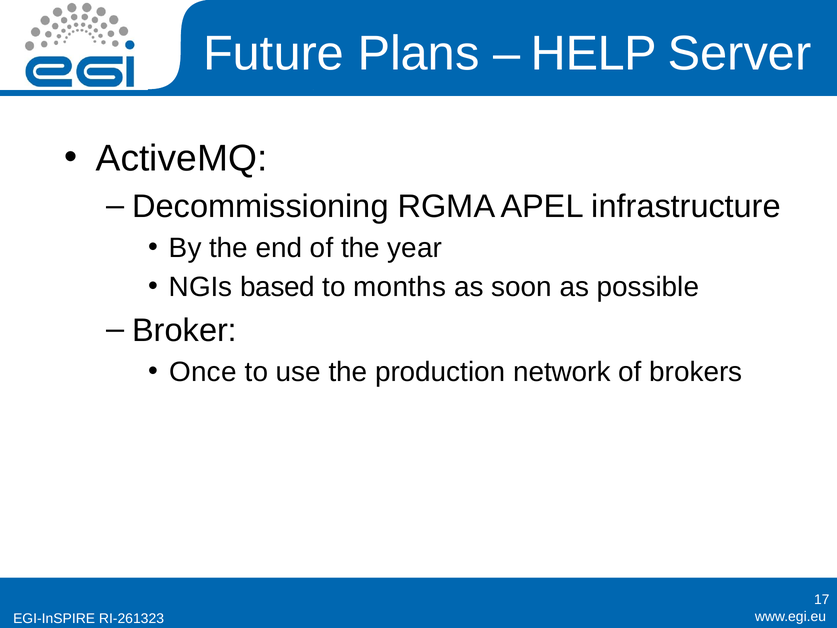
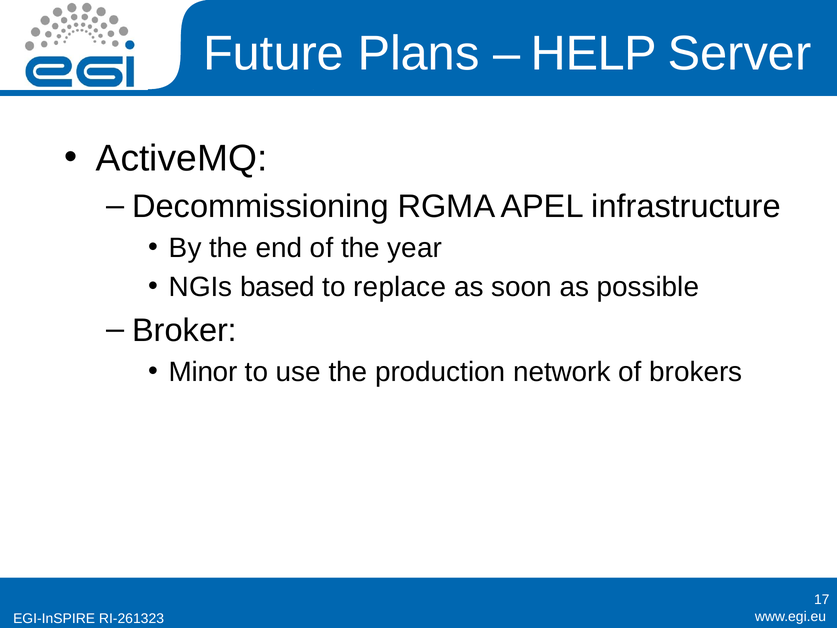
months: months -> replace (400, 287)
Once: Once -> Minor (203, 372)
